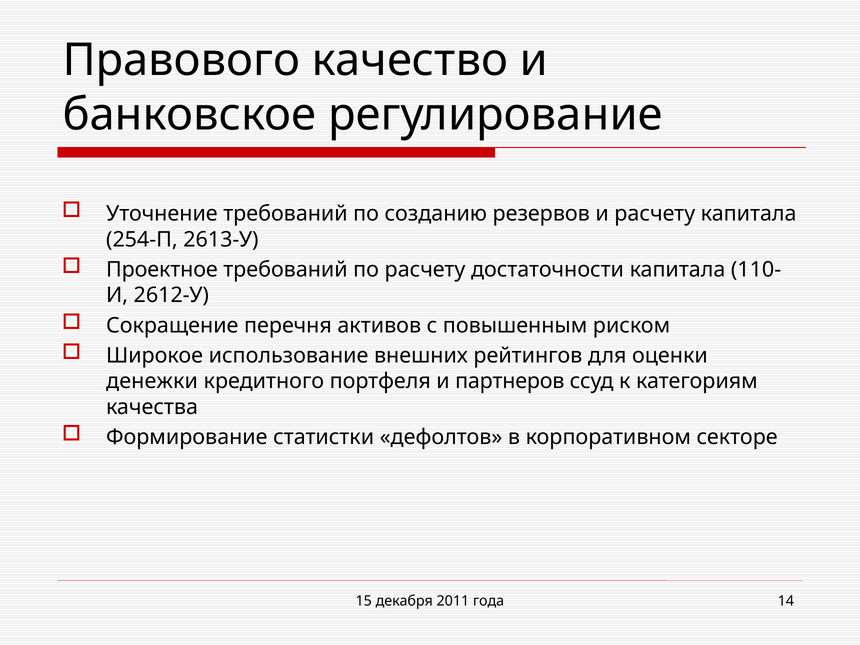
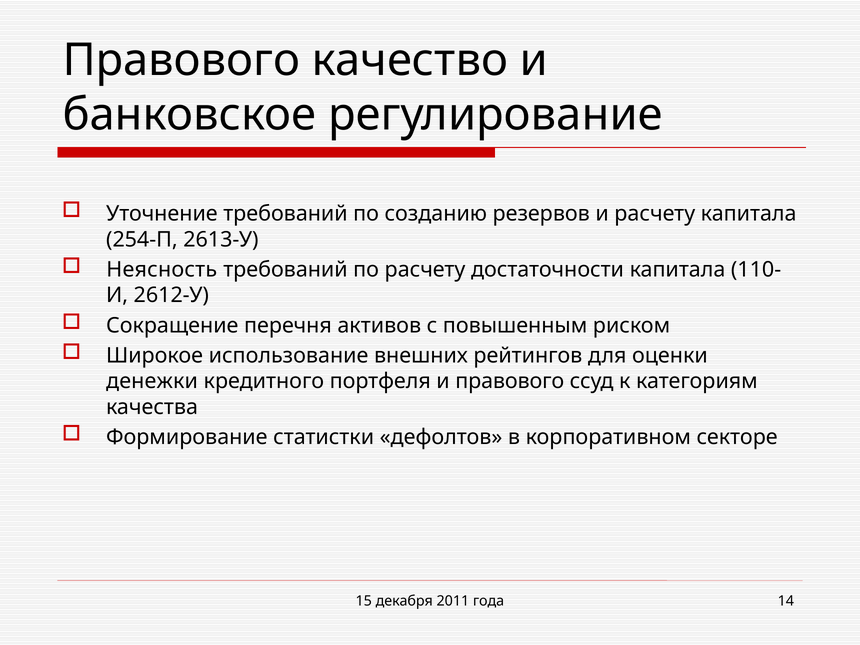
Проектное: Проектное -> Неясность (162, 270)
и партнеров: партнеров -> правового (510, 381)
